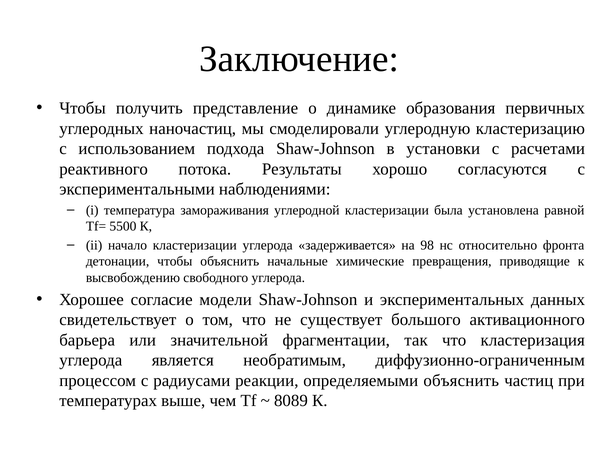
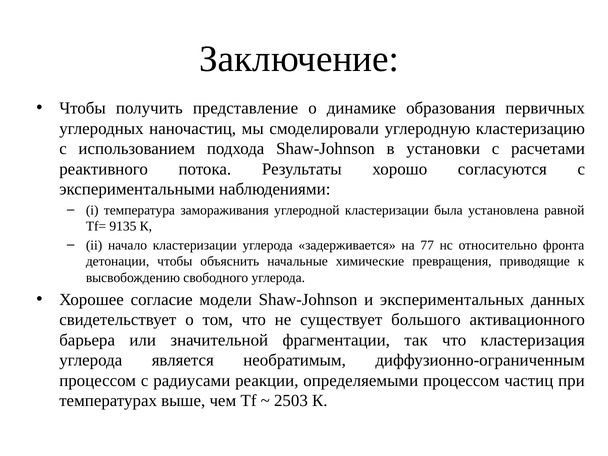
5500: 5500 -> 9135 (123, 226)
98: 98 -> 77 (427, 245)
определяемыми объяснить: объяснить -> процессом (461, 381)
8089: 8089 -> 2503 (291, 401)
